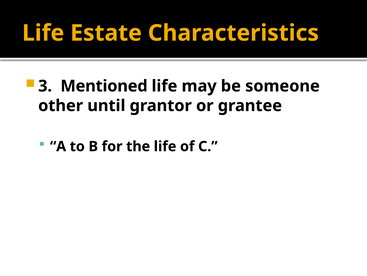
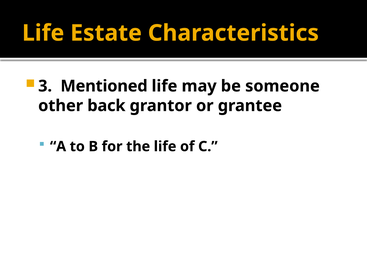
until: until -> back (106, 105)
